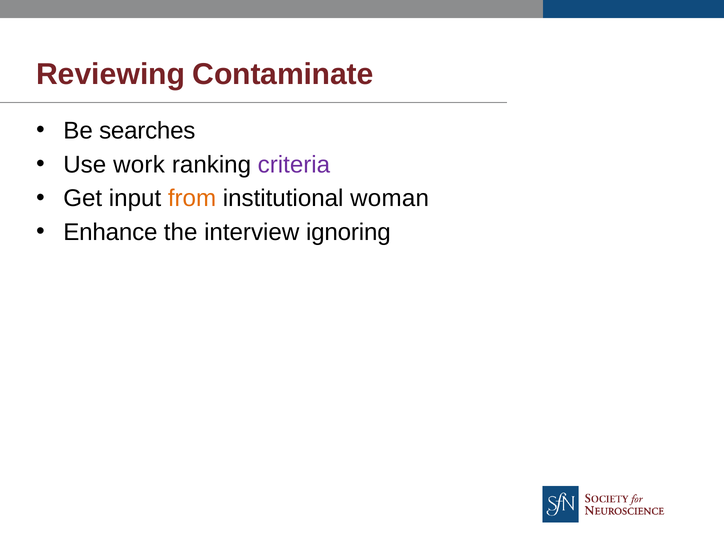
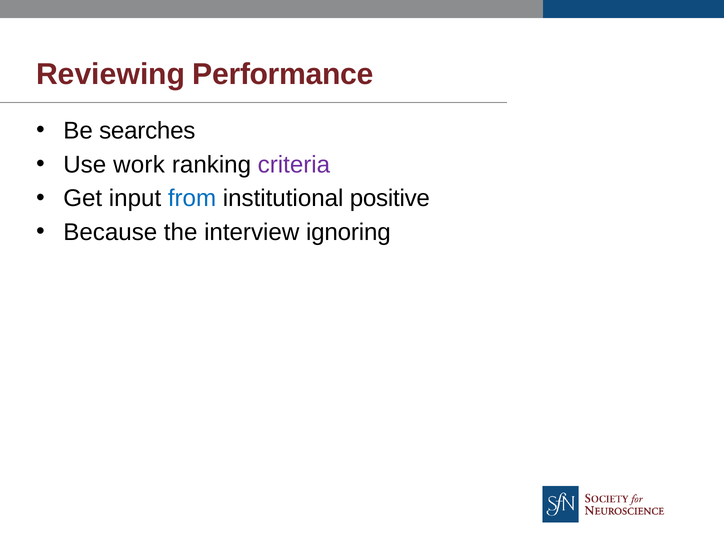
Contaminate: Contaminate -> Performance (283, 75)
from colour: orange -> blue (192, 198)
woman: woman -> positive (390, 198)
Enhance: Enhance -> Because (110, 232)
